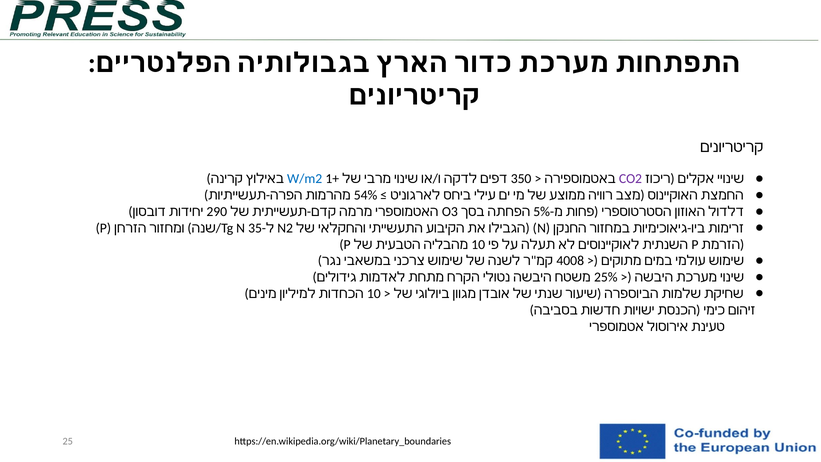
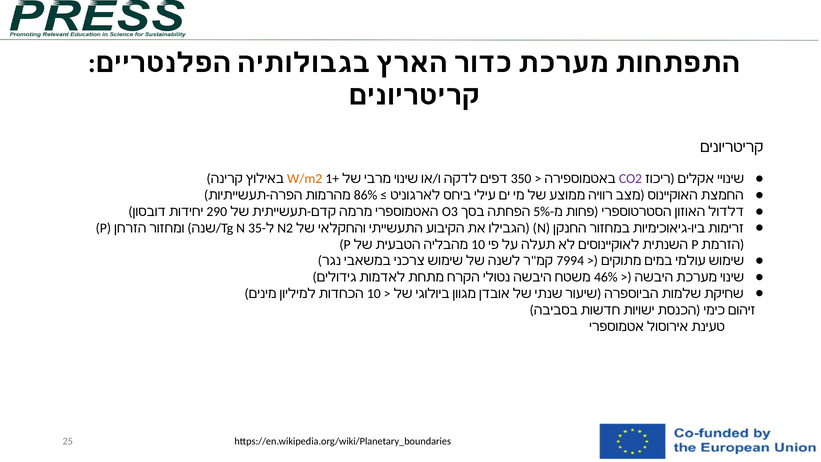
W/m2 colour: blue -> orange (305, 179)
54%: 54% -> 86% (366, 195)
4008: 4008 -> 7994 (570, 261)
25%: 25% -> 46% (606, 277)
